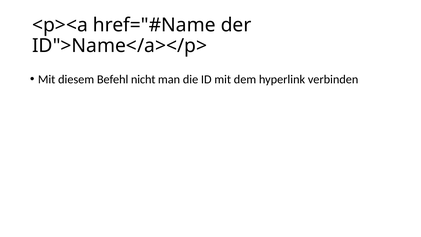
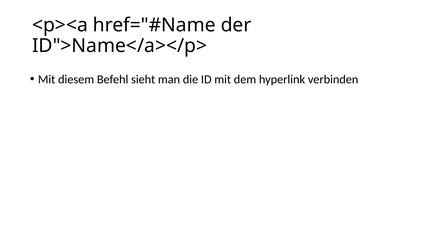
nicht: nicht -> sieht (143, 79)
